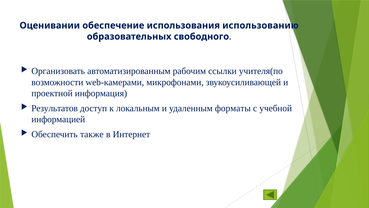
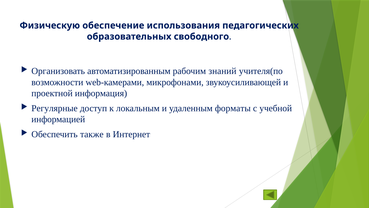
Оценивании: Оценивании -> Физическую (50, 25)
использованию: использованию -> педагогических (261, 25)
ссылки: ссылки -> знаний (222, 71)
Результатов: Результатов -> Регулярные (55, 108)
